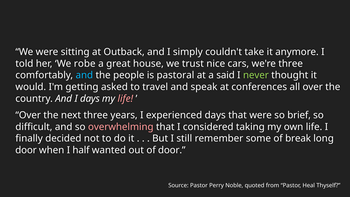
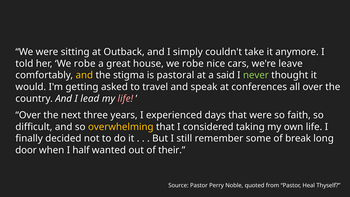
house we trust: trust -> robe (193, 64)
we're three: three -> leave (291, 64)
and colour: light blue -> yellow (84, 75)
people: people -> stigma (129, 75)
I days: days -> lead (90, 99)
brief: brief -> faith (299, 115)
overwhelming colour: pink -> yellow (121, 127)
of door: door -> their (172, 150)
